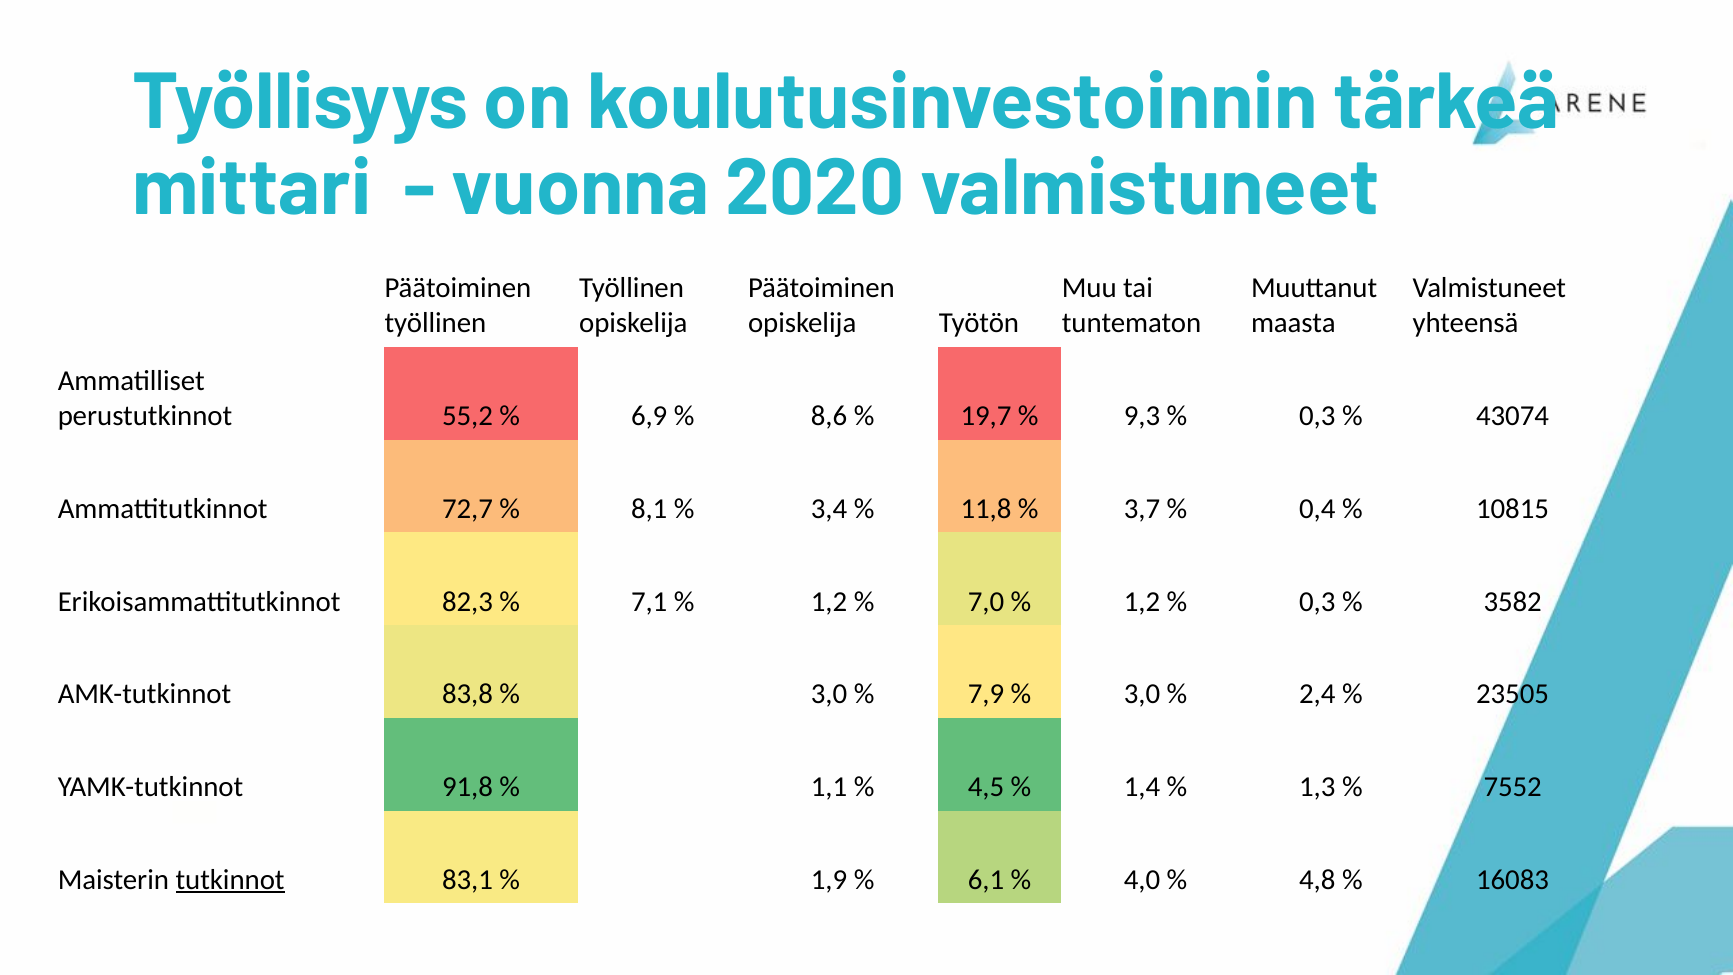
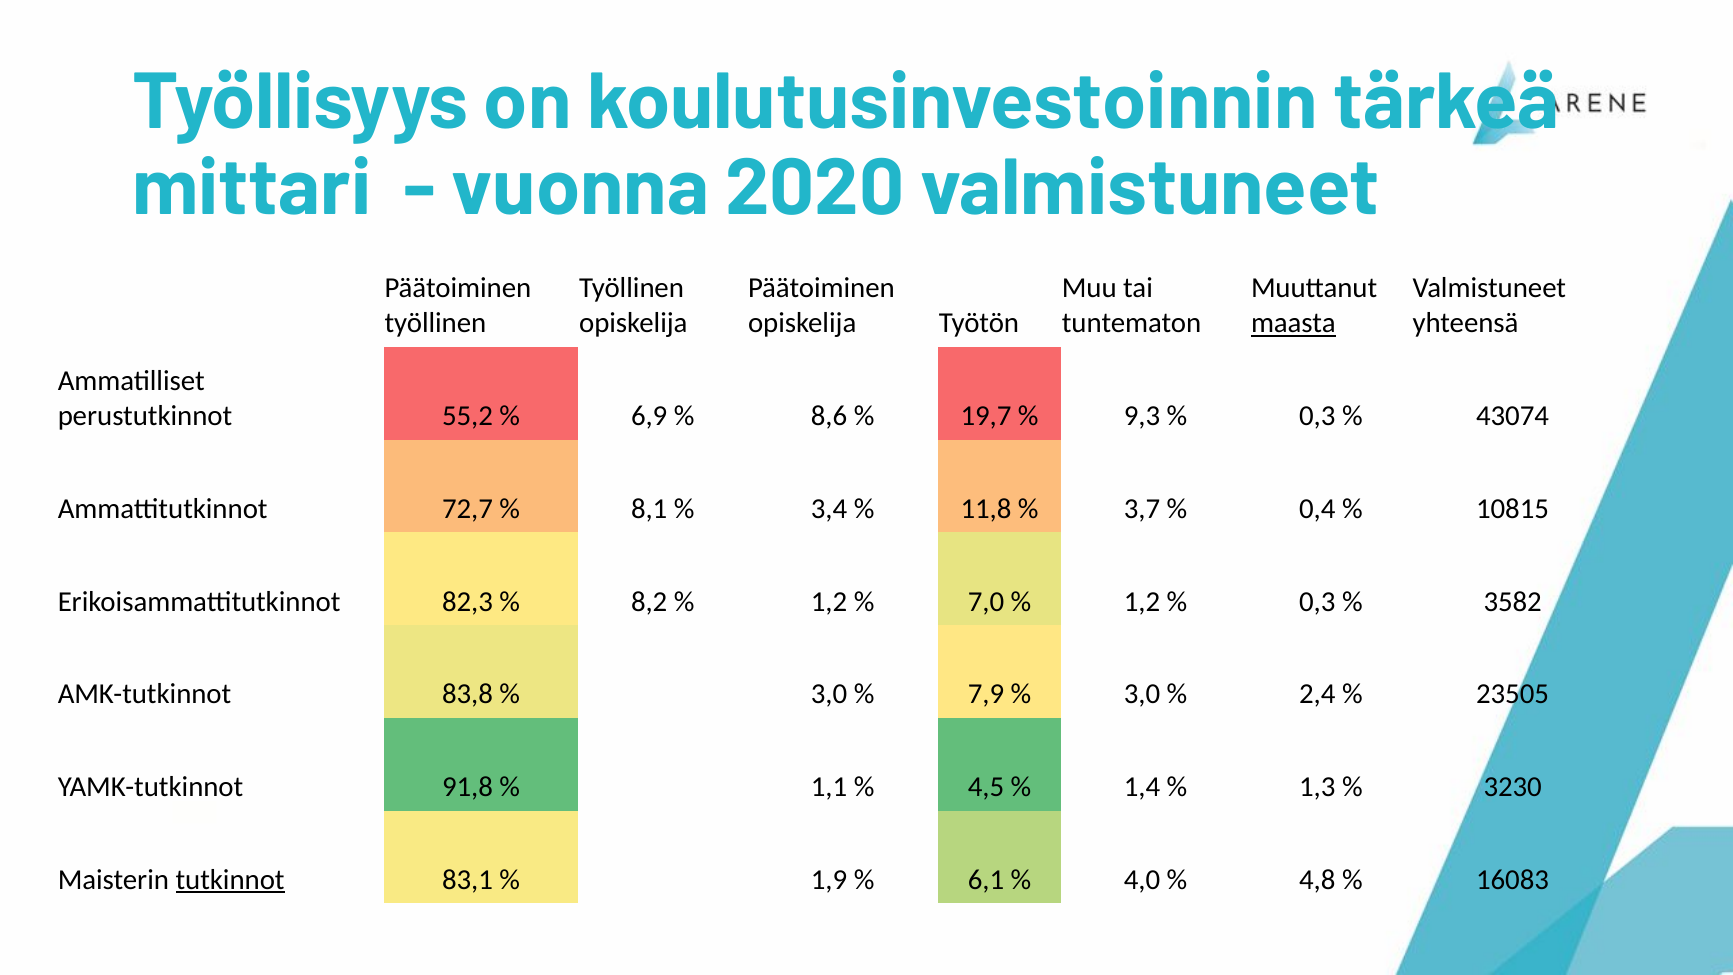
maasta underline: none -> present (1293, 323)
7,1: 7,1 -> 8,2 (649, 601)
7552: 7552 -> 3230 (1513, 787)
